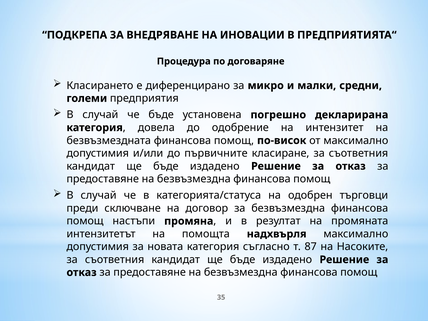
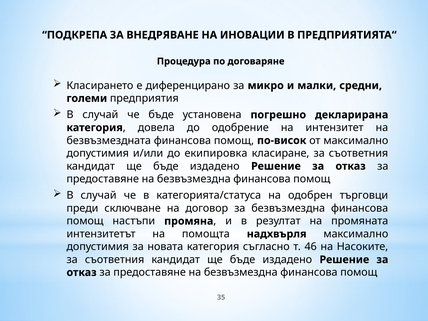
първичните: първичните -> екипировка (216, 153)
87: 87 -> 46 (311, 247)
